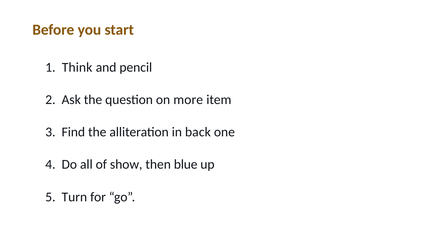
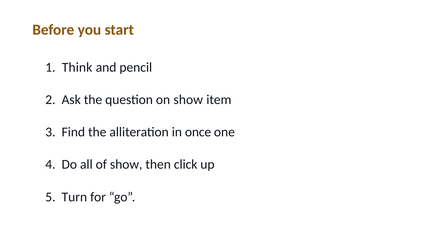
on more: more -> show (188, 100)
back: back -> once (198, 132)
blue: blue -> click (186, 165)
